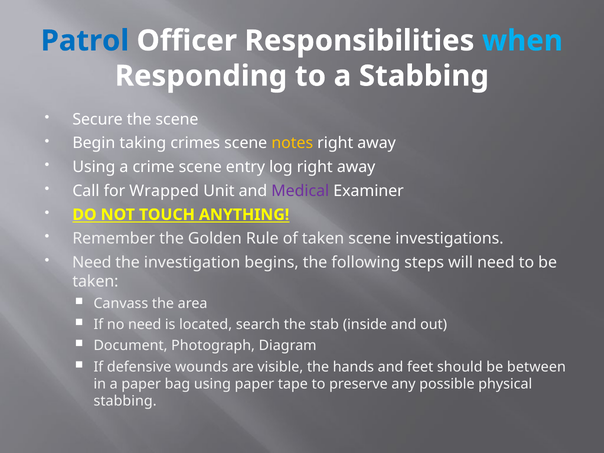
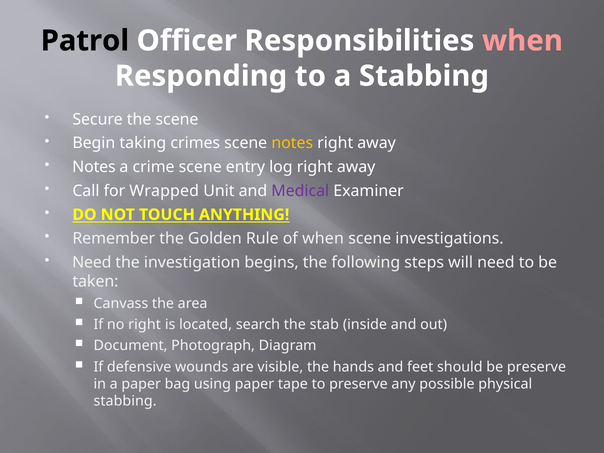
Patrol colour: blue -> black (85, 41)
when colour: light blue -> pink (522, 41)
Using: Using -> Notes (94, 167)
of taken: taken -> when (323, 238)
no need: need -> right (145, 325)
be between: between -> preserve (537, 367)
